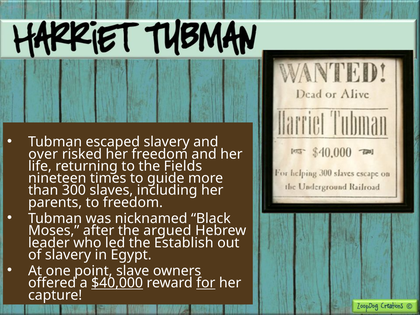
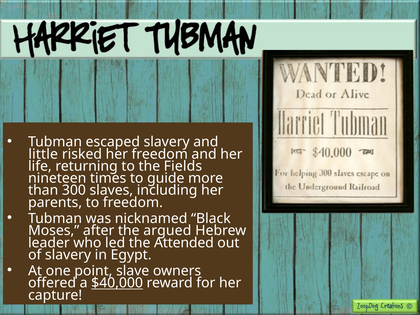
over: over -> little (43, 154)
Establish: Establish -> Attended (184, 243)
for underline: present -> none (206, 283)
